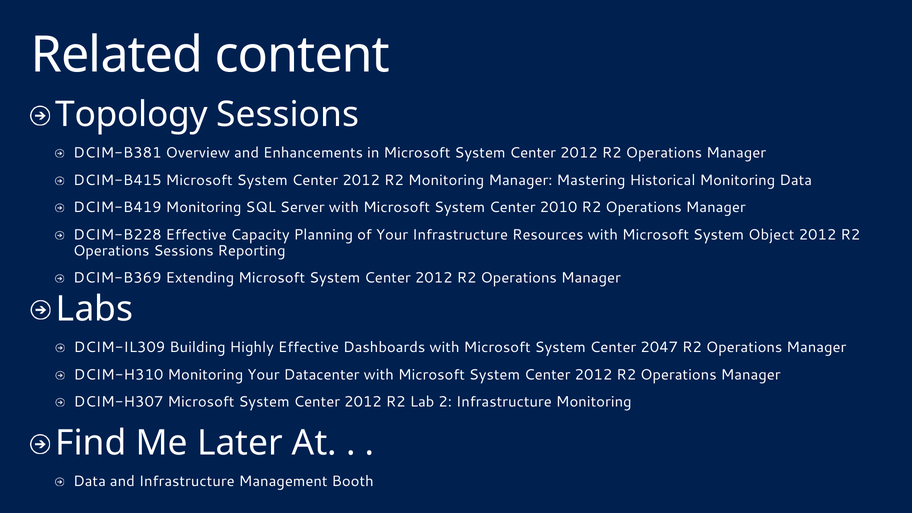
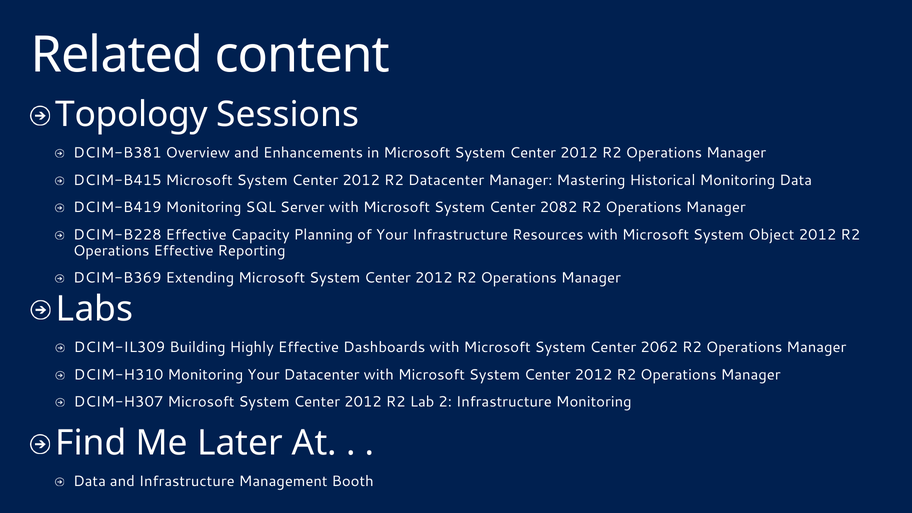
R2 Monitoring: Monitoring -> Datacenter (446, 180)
2010: 2010 -> 2082 (559, 207)
Operations Sessions: Sessions -> Effective (184, 251)
2047: 2047 -> 2062 (659, 347)
